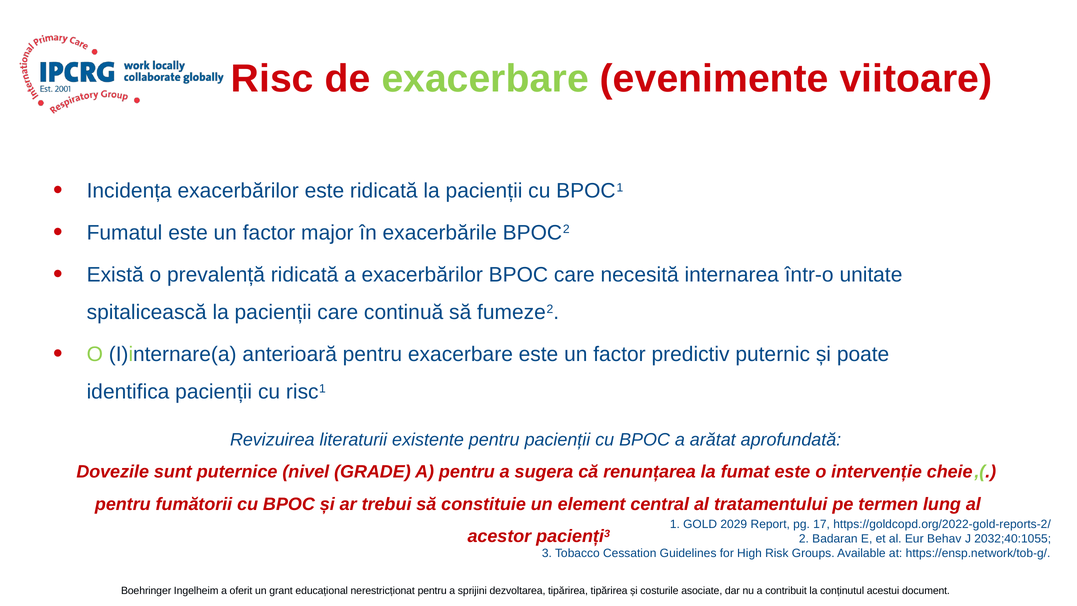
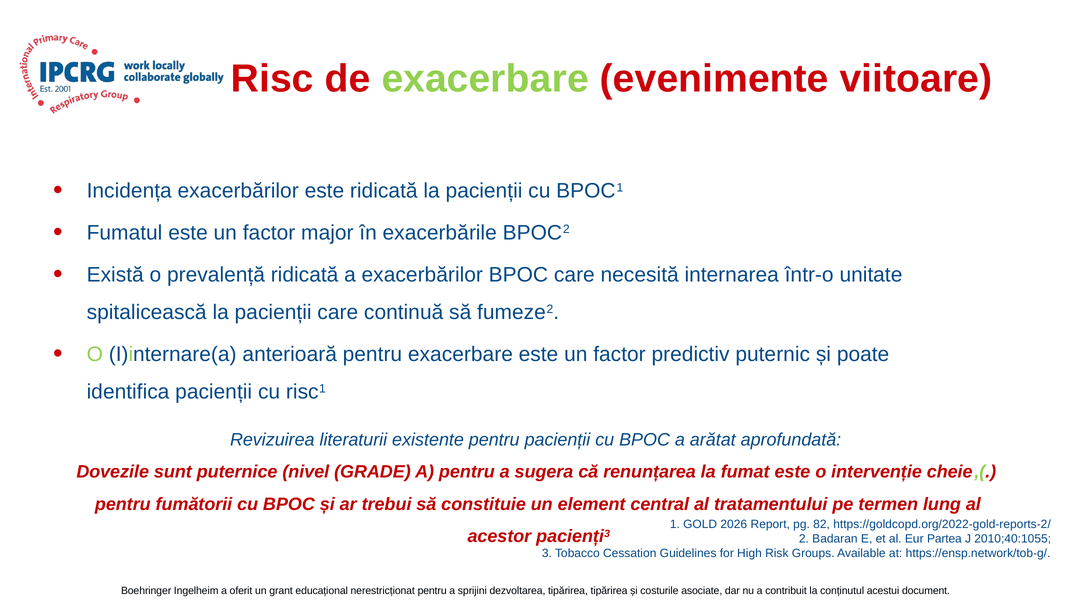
2029: 2029 -> 2026 (734, 524)
17: 17 -> 82 (822, 524)
Behav: Behav -> Partea (944, 539)
2032;40:1055: 2032;40:1055 -> 2010;40:1055 (1013, 539)
